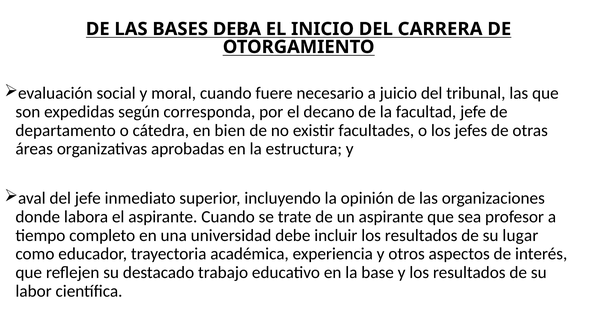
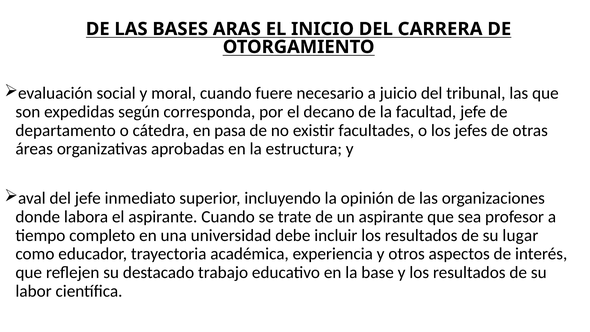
DEBA: DEBA -> ARAS (237, 29)
bien: bien -> pasa (230, 130)
